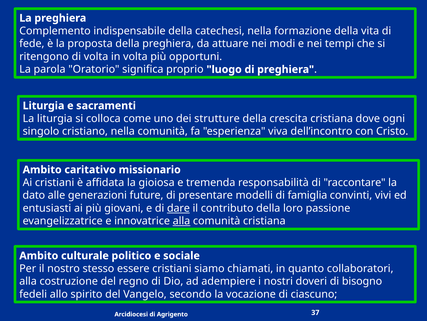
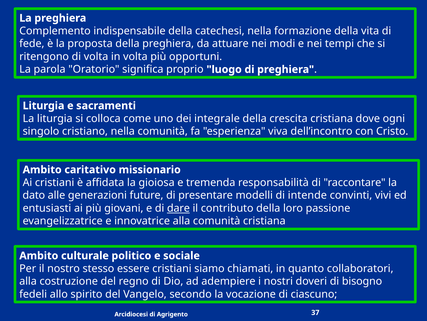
strutture: strutture -> integrale (217, 118)
famiglia: famiglia -> intende (307, 195)
alla underline: present -> none (181, 221)
